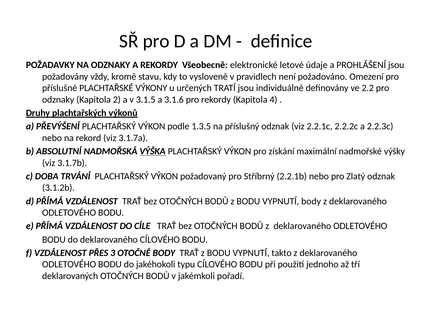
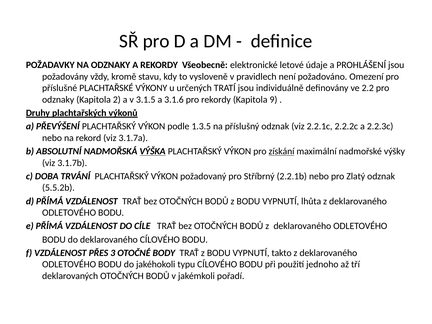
4: 4 -> 9 (273, 100)
získání underline: none -> present (282, 151)
3.1.2b: 3.1.2b -> 5.5.2b (58, 188)
VYPNUTÍ body: body -> lhůta (311, 201)
